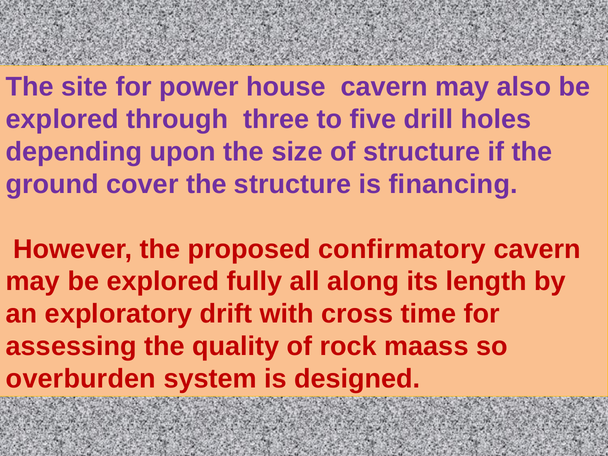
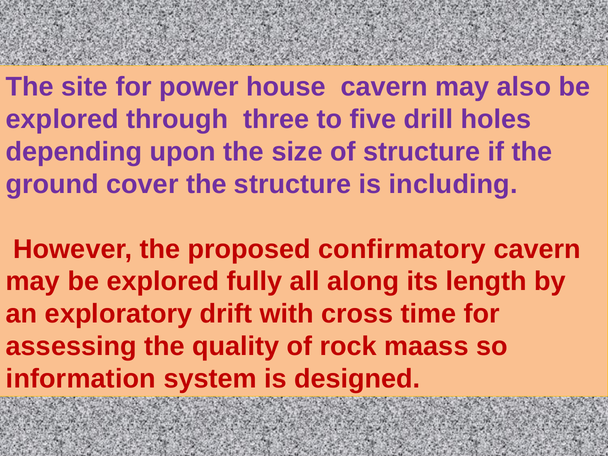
financing: financing -> including (453, 184)
overburden: overburden -> information (81, 379)
